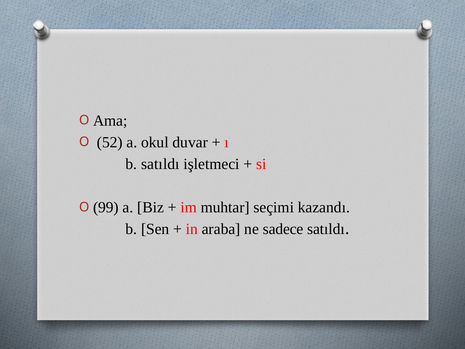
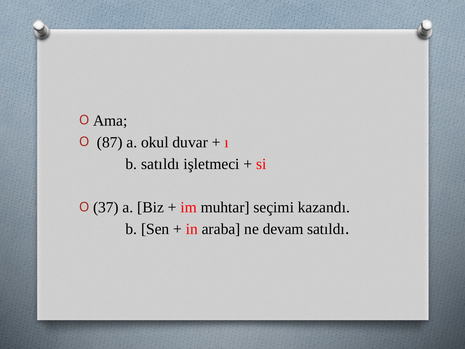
52: 52 -> 87 (110, 142)
99: 99 -> 37 (106, 207)
sadece: sadece -> devam (283, 229)
